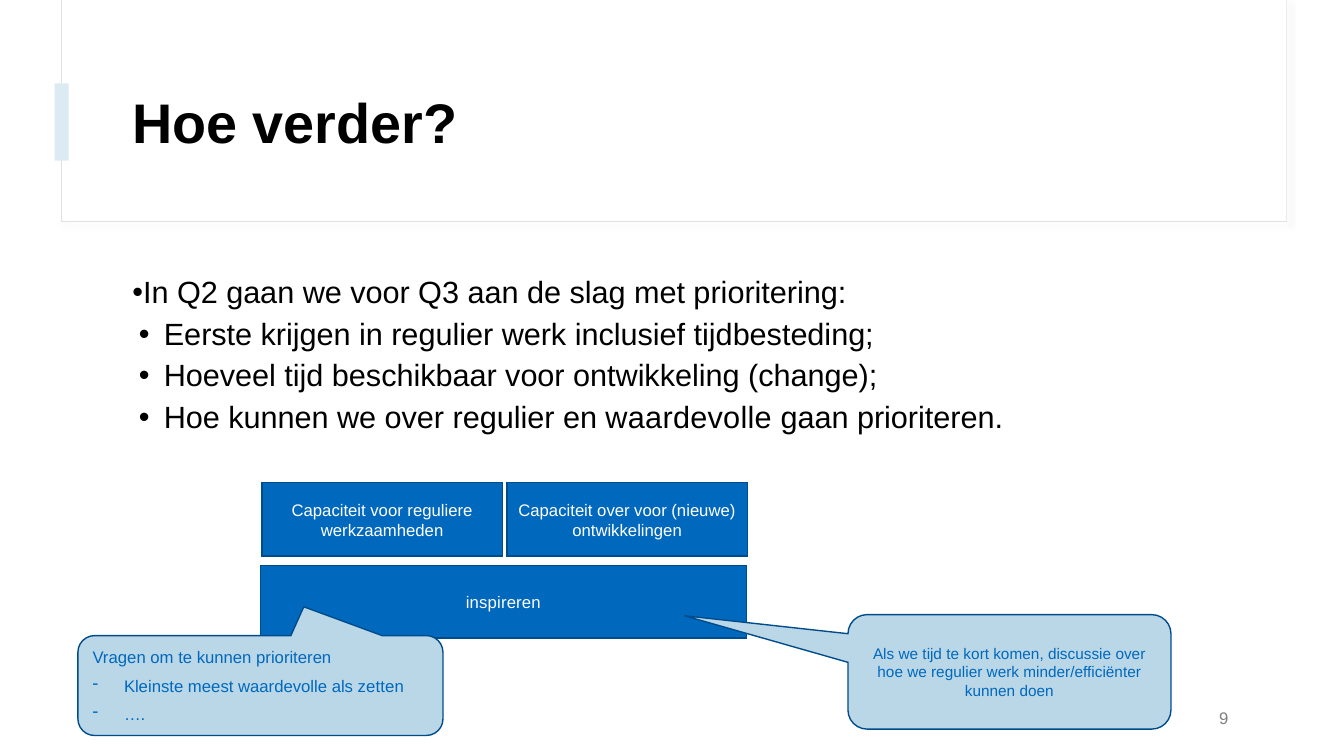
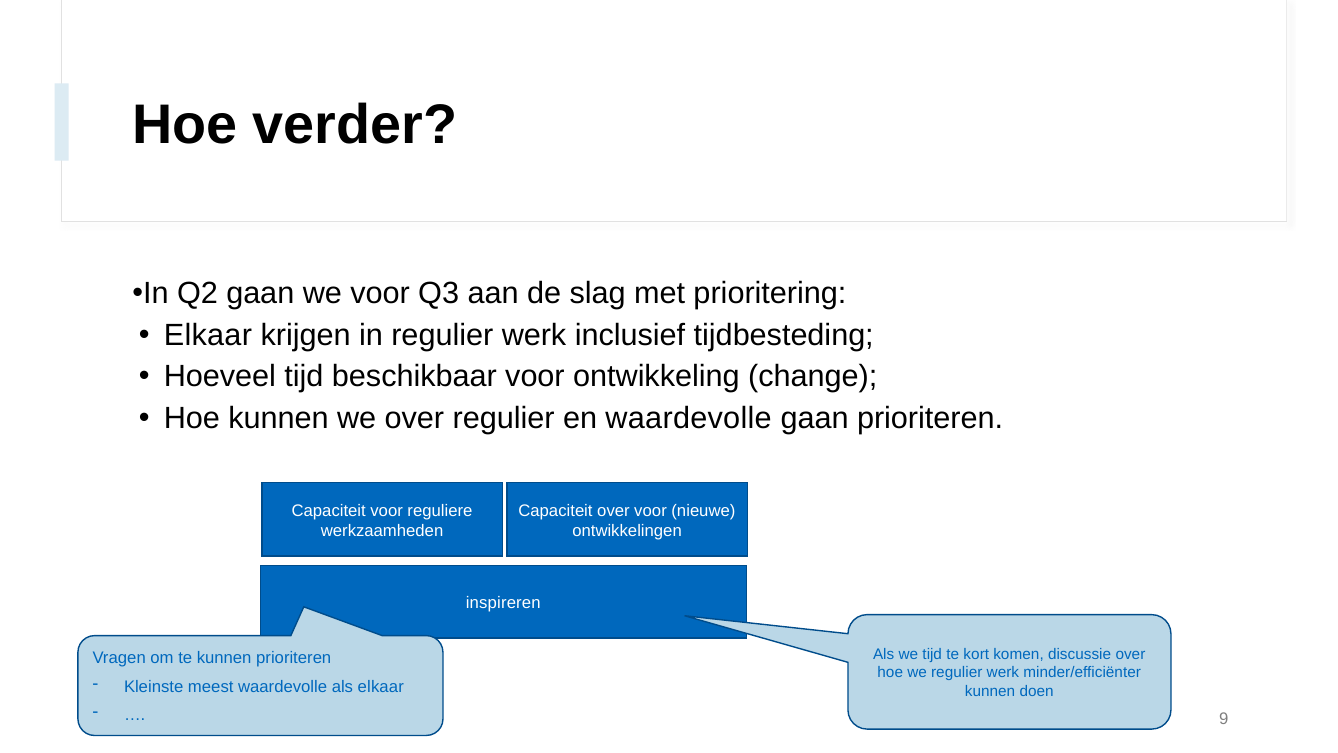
Eerste: Eerste -> Elkaar (208, 335)
als zetten: zetten -> elkaar (381, 686)
